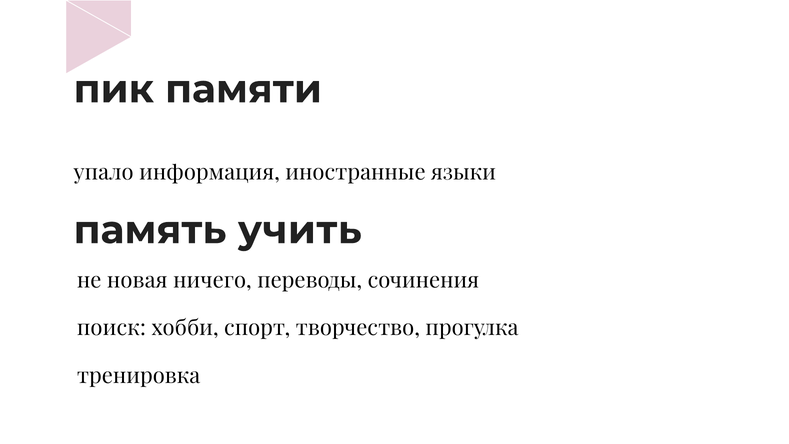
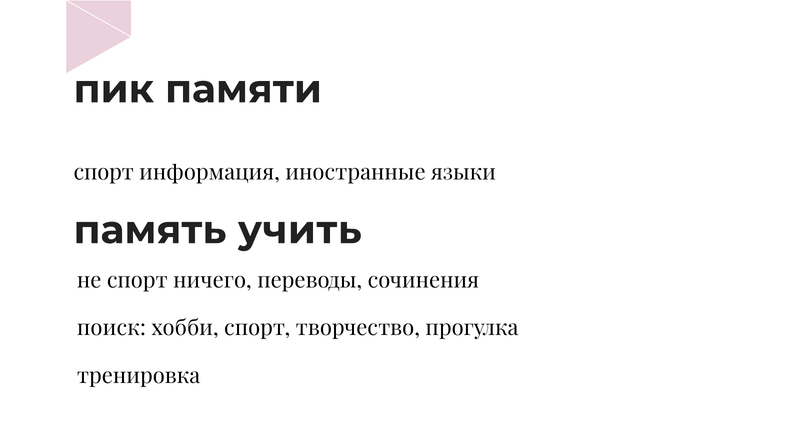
упало: упало -> спорт (104, 172)
не новая: новая -> спорт (137, 280)
